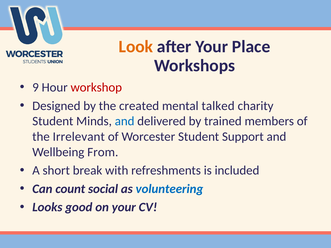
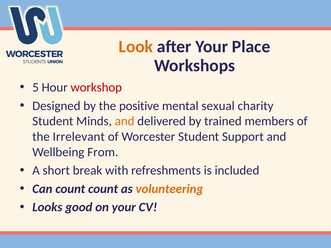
9: 9 -> 5 (36, 87)
created: created -> positive (139, 106)
talked: talked -> sexual (218, 106)
and colour: blue -> orange (125, 121)
count social: social -> count (103, 189)
volunteering colour: blue -> orange (169, 189)
